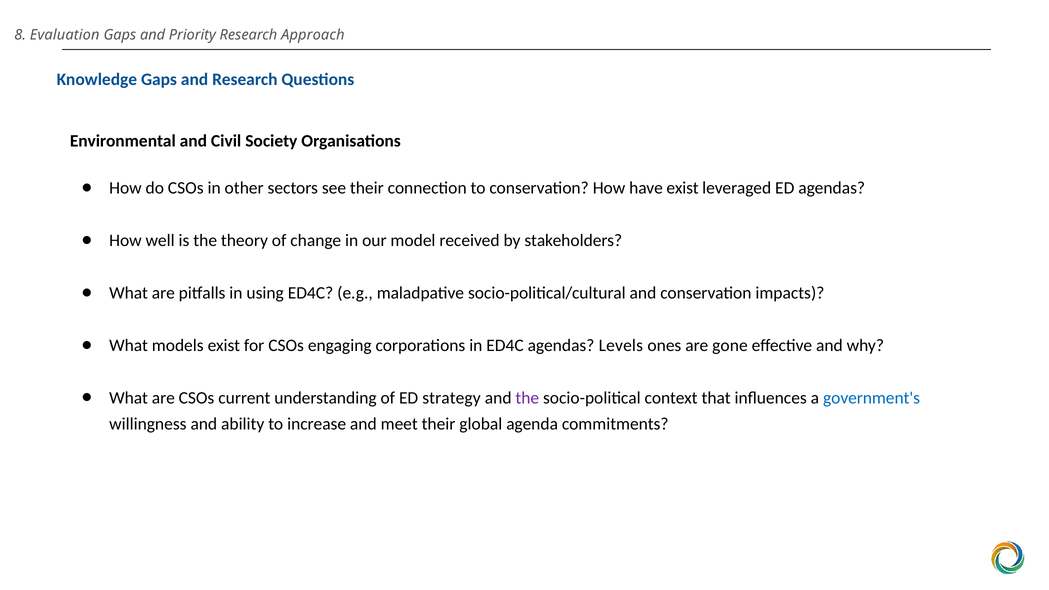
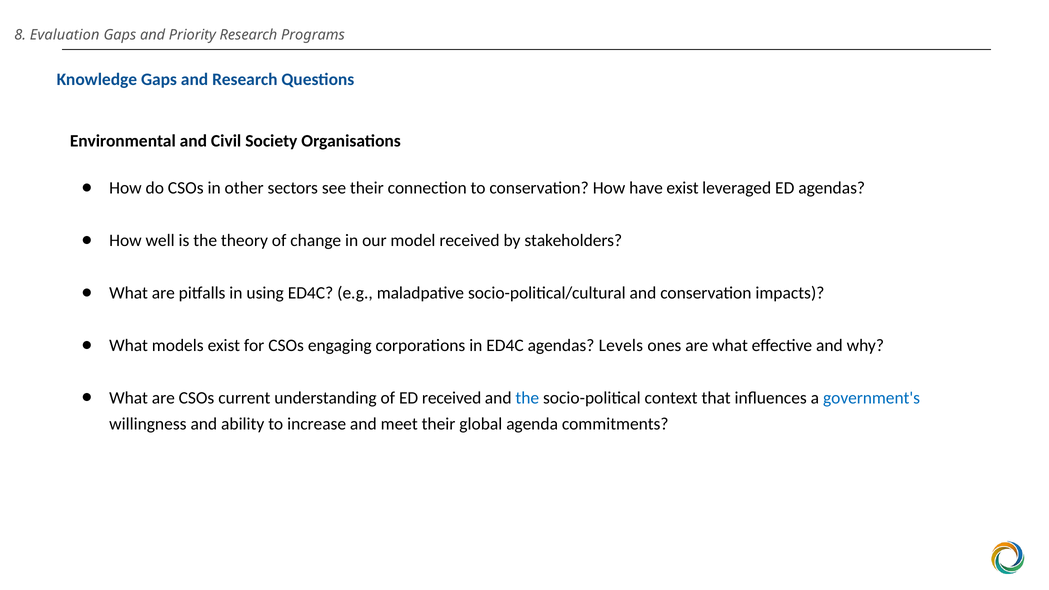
Approach: Approach -> Programs (313, 35)
are gone: gone -> what (730, 345)
ED strategy: strategy -> received (452, 398)
the colour: purple -> blue (527, 398)
